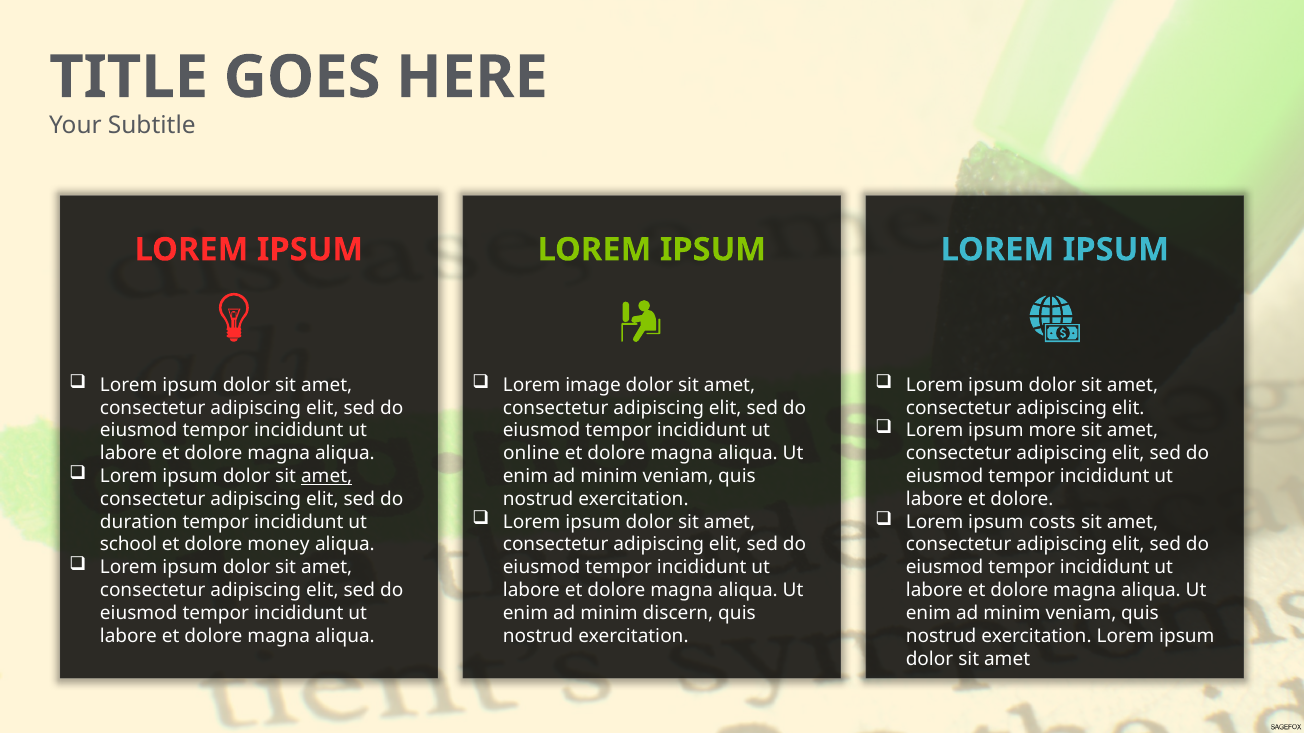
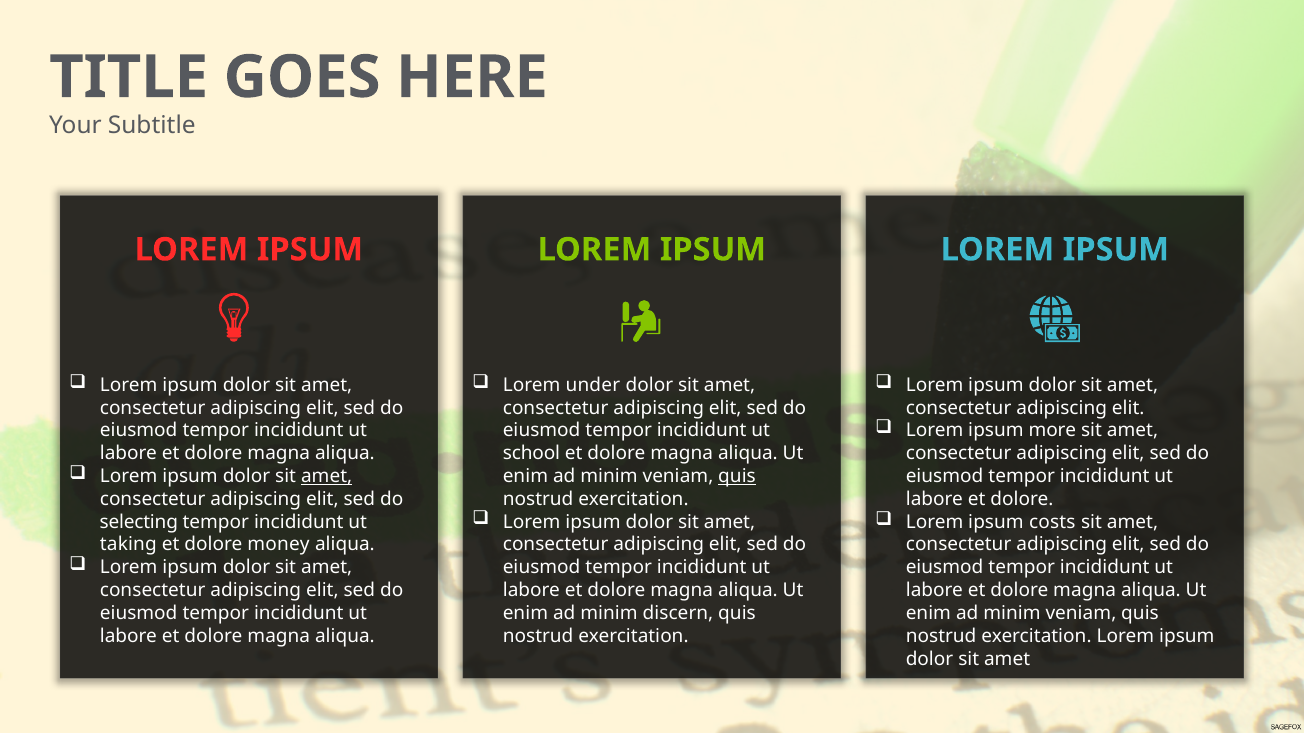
image: image -> under (593, 385)
online: online -> school (531, 454)
quis underline: none -> present (737, 477)
duration: duration -> selecting (139, 522)
school: school -> taking (128, 545)
